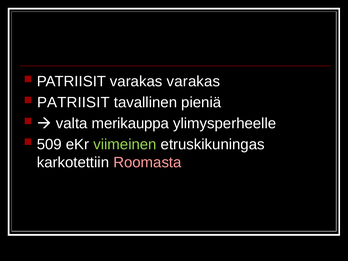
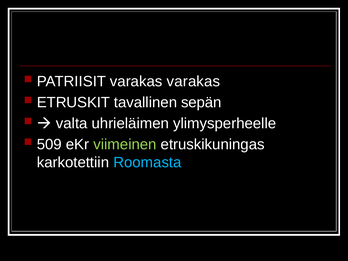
PATRIISIT: PATRIISIT -> ETRUSKIT (73, 102)
pieniä: pieniä -> sepän (201, 102)
merikauppa: merikauppa -> uhrieläimen (130, 123)
Roomasta colour: pink -> light blue (147, 162)
